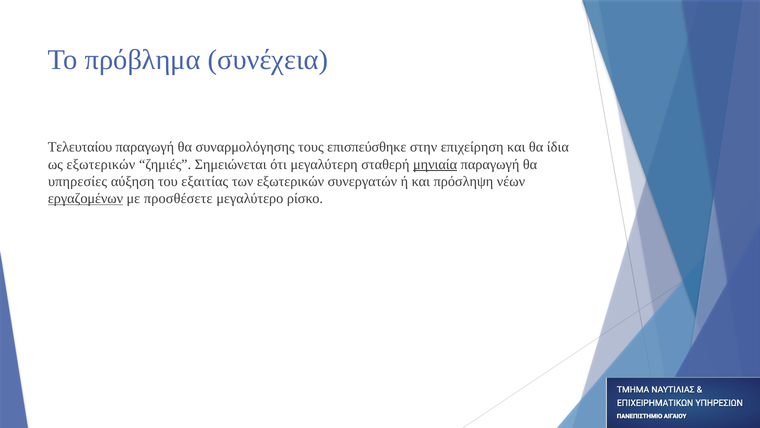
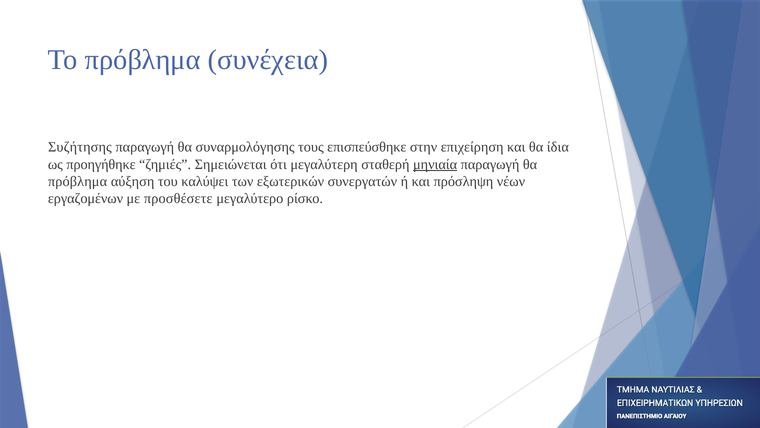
Τελευταίου: Τελευταίου -> Συζήτησης (80, 147)
ως εξωτερικών: εξωτερικών -> προηγήθηκε (101, 164)
υπηρεσίες: υπηρεσίες -> πρόβλημα (78, 181)
εξαιτίας: εξαιτίας -> καλύψει (205, 181)
εργαζομένων underline: present -> none (86, 198)
